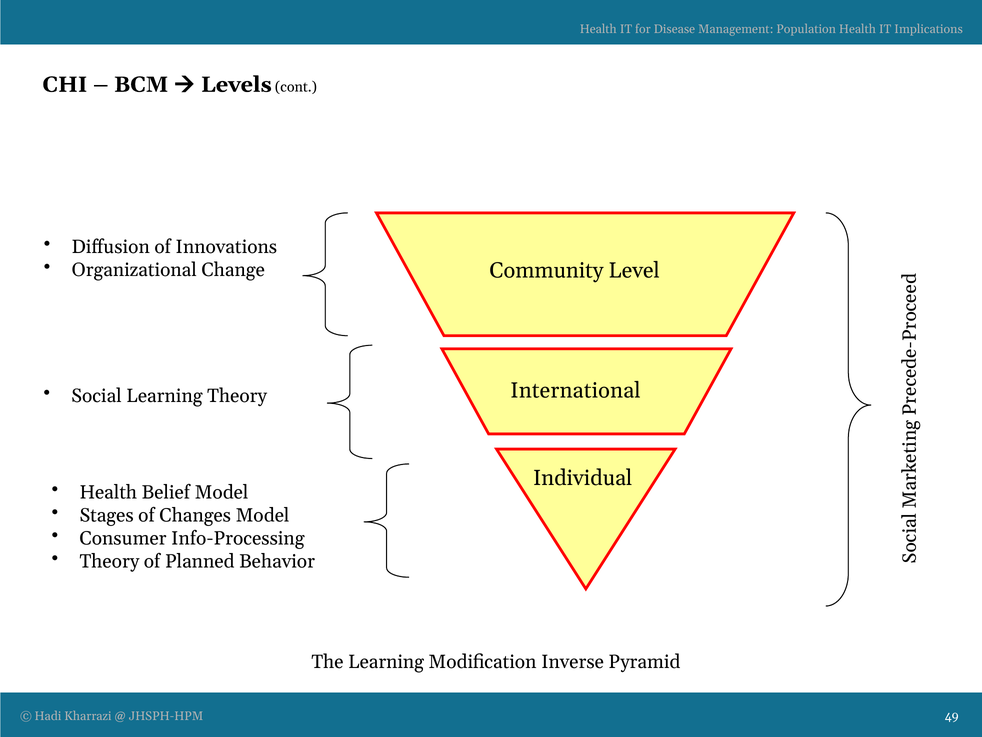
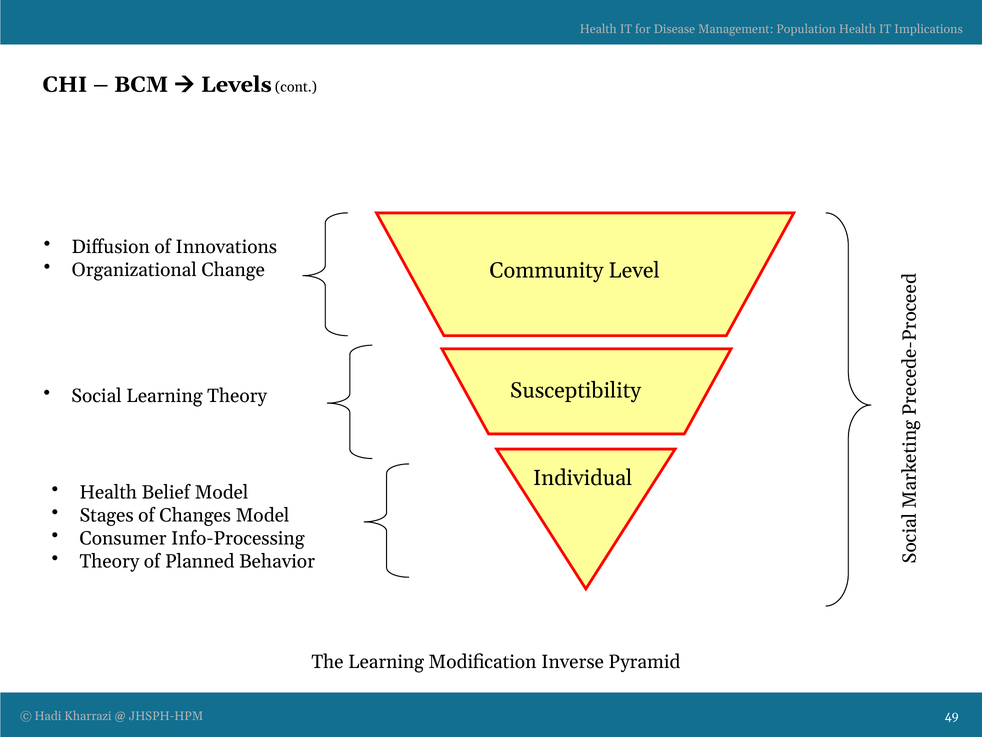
International: International -> Susceptibility (576, 390)
